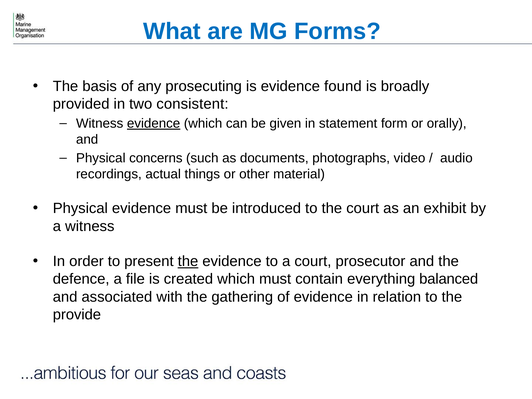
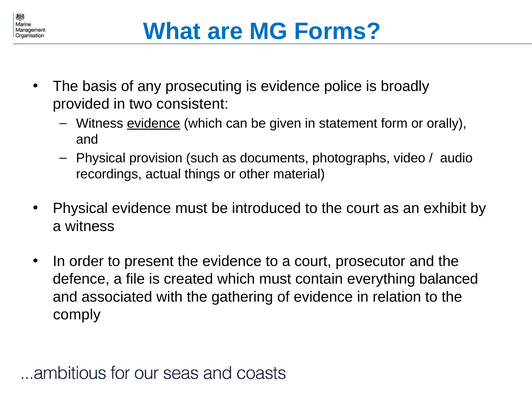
found: found -> police (343, 86)
concerns: concerns -> provision (156, 158)
the underline: present -> none (188, 261)
provide: provide -> comply (77, 315)
